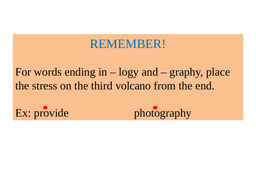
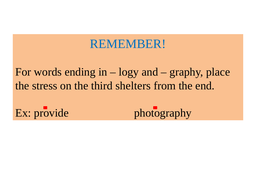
volcano: volcano -> shelters (133, 86)
